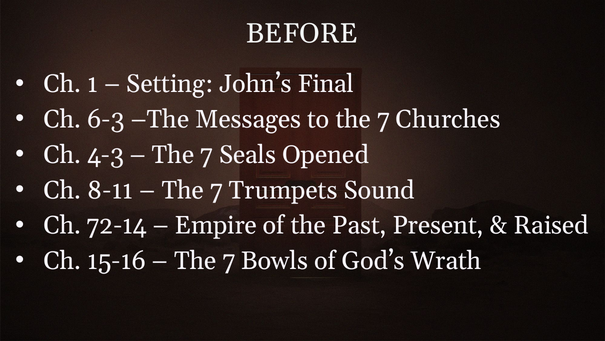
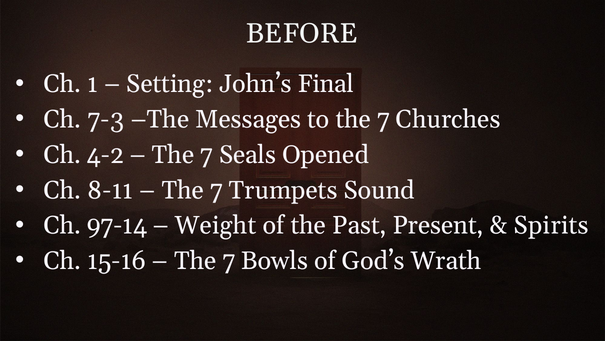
6-3: 6-3 -> 7-3 (106, 119)
4-3: 4-3 -> 4-2 (106, 155)
72-14: 72-14 -> 97-14 (117, 225)
Empire: Empire -> Weight (216, 225)
Raised: Raised -> Spirits (551, 225)
